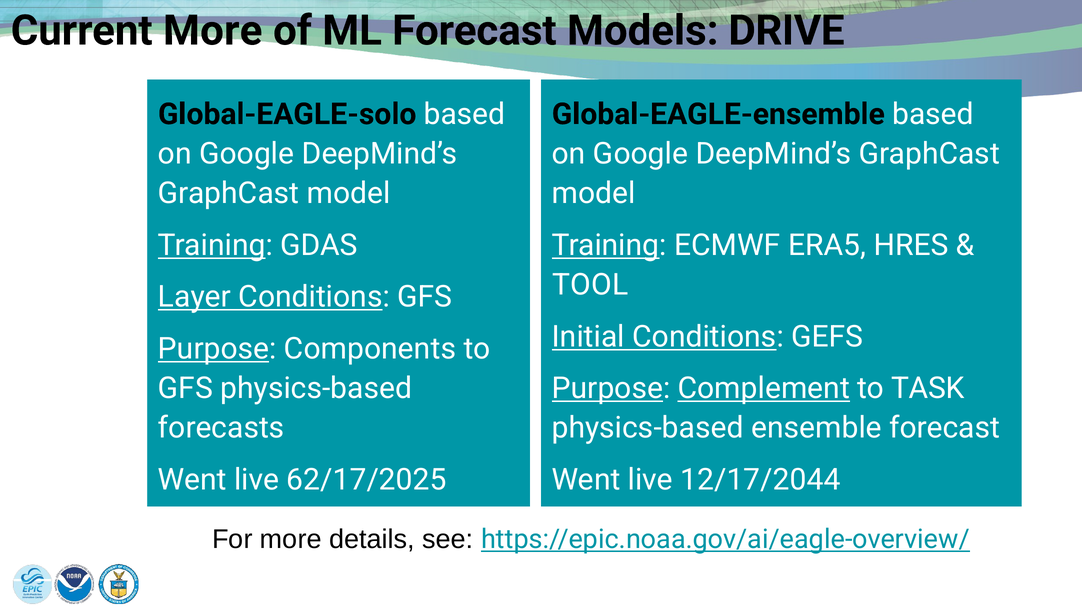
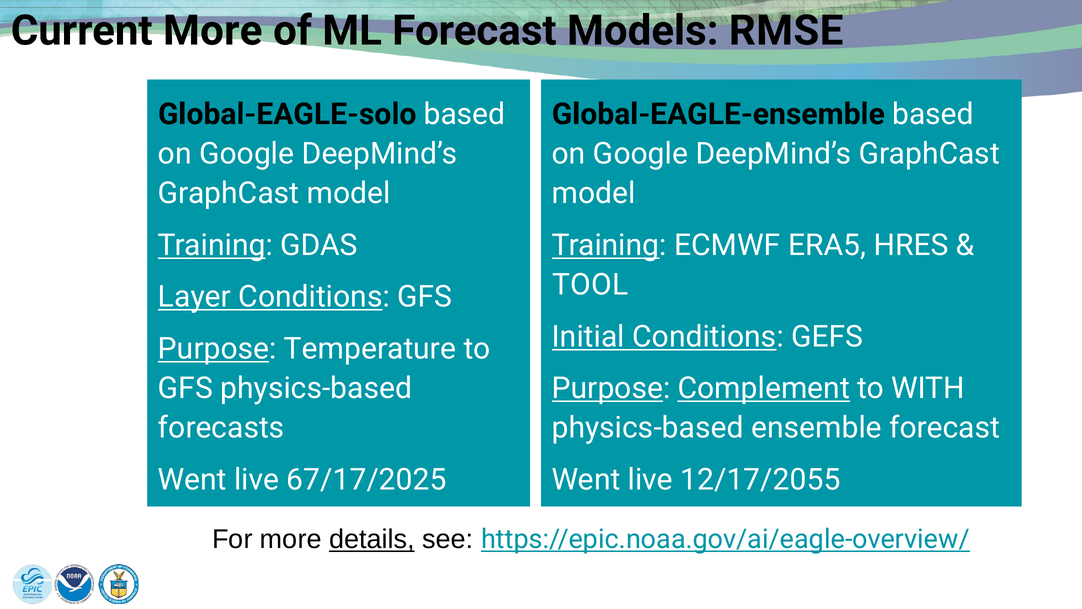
DRIVE: DRIVE -> RMSE (786, 31)
Components: Components -> Temperature (370, 348)
TASK: TASK -> WITH (928, 388)
62/17/2025: 62/17/2025 -> 67/17/2025 (367, 479)
12/17/2044: 12/17/2044 -> 12/17/2055 (760, 479)
details underline: none -> present (372, 539)
